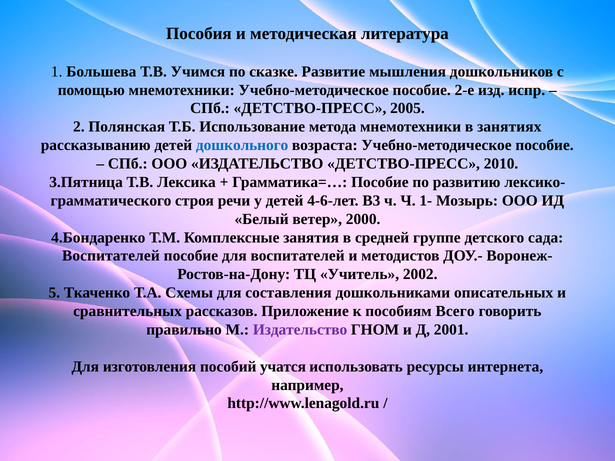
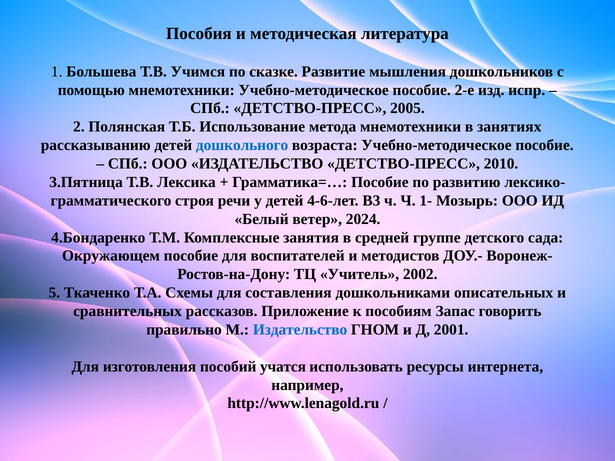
2000: 2000 -> 2024 (363, 219)
Воспитателей: Воспитателей -> Окружающем (111, 256)
Всего: Всего -> Запас (455, 311)
Издательство colour: purple -> blue (300, 330)
